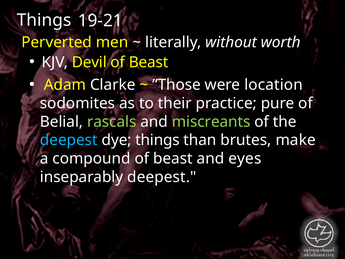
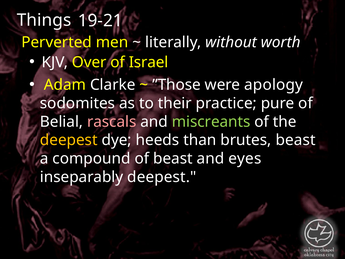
Devil: Devil -> Over (89, 62)
Beast: Beast -> Israel (149, 62)
location: location -> apology (274, 85)
rascals colour: light green -> pink (112, 122)
deepest colour: light blue -> yellow (69, 140)
dye things: things -> heeds (157, 140)
brutes make: make -> beast (296, 140)
